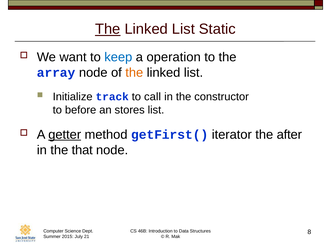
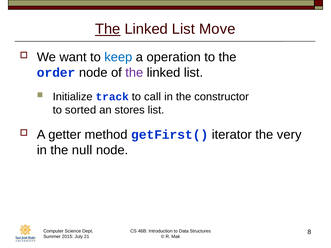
Static: Static -> Move (217, 29)
array: array -> order (56, 73)
the colour: orange -> purple (134, 73)
before: before -> sorted (81, 110)
getter underline: present -> none (65, 135)
after: after -> very (289, 135)
that: that -> null (82, 150)
